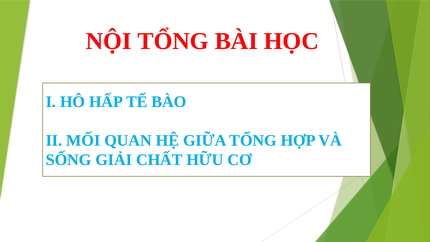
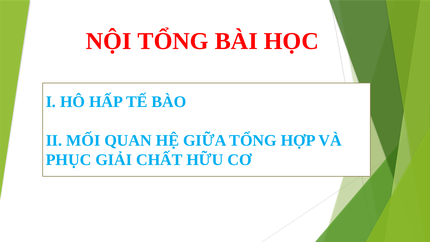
SỐNG: SỐNG -> PHỤC (69, 160)
